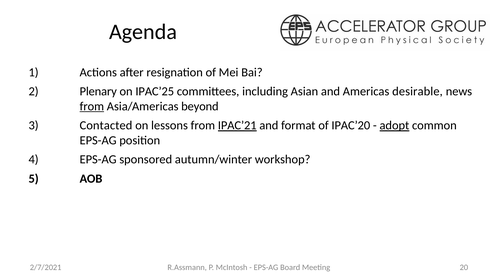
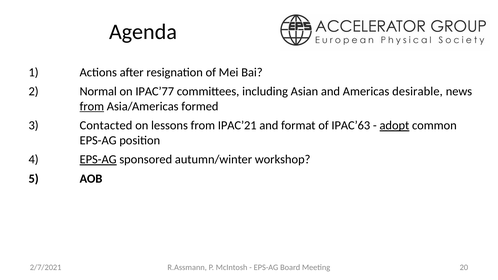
Plenary: Plenary -> Normal (98, 91)
IPAC’25: IPAC’25 -> IPAC’77 (155, 91)
beyond: beyond -> formed (200, 106)
IPAC’21 underline: present -> none (237, 126)
IPAC’20: IPAC’20 -> IPAC’63 (351, 126)
EPS-AG underline: none -> present (98, 160)
